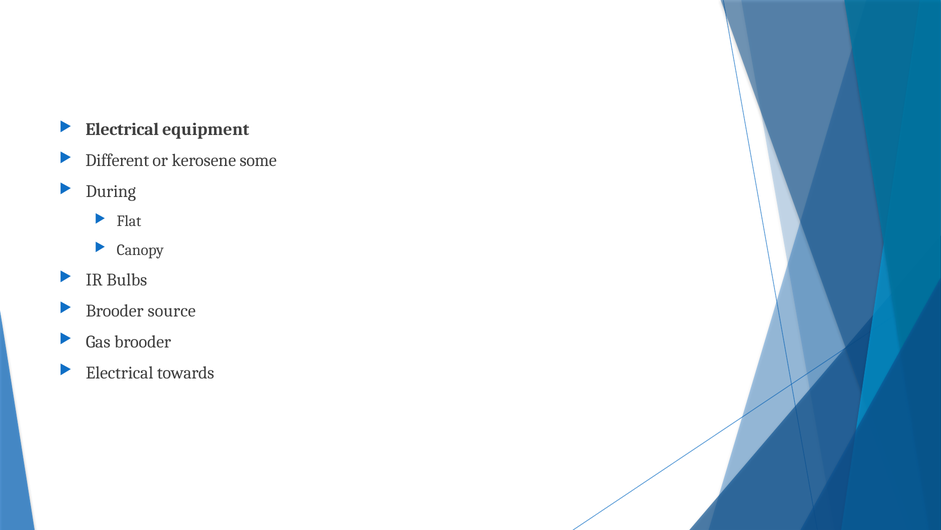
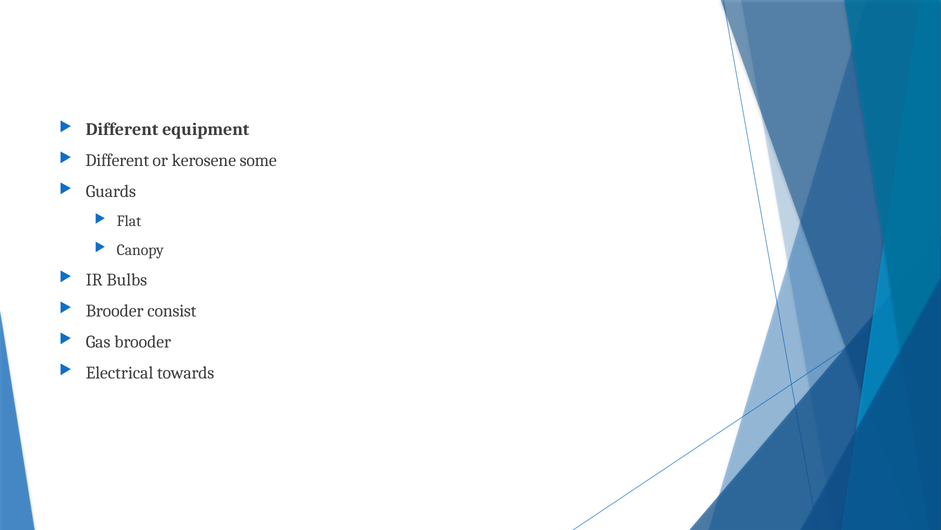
Electrical: Electrical -> Different (122, 129)
During: During -> Guards (111, 191)
source: source -> consist (172, 310)
